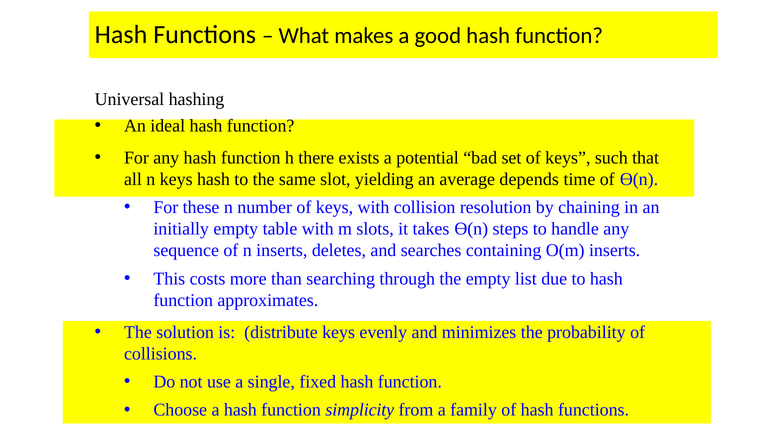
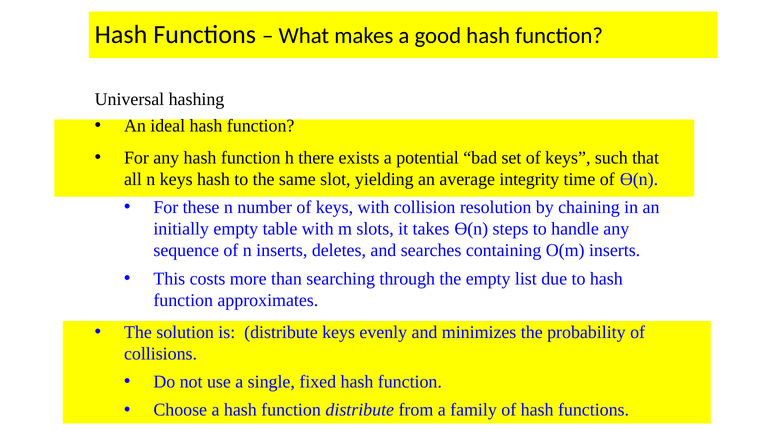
depends: depends -> integrity (529, 179)
function simplicity: simplicity -> distribute (360, 410)
